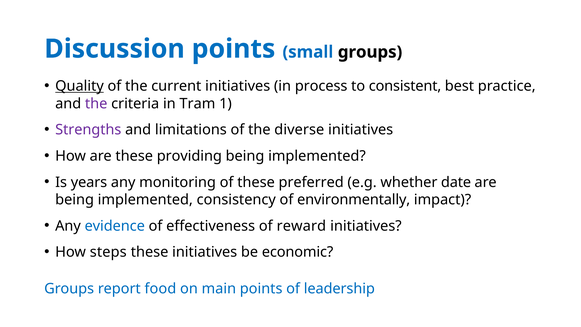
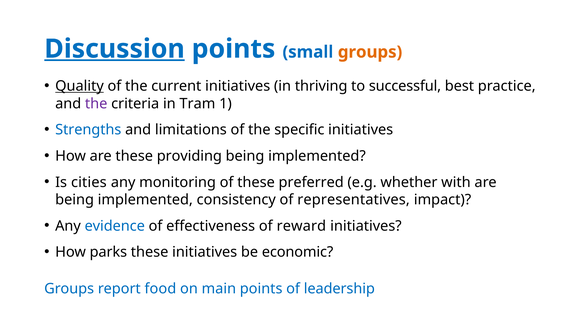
Discussion underline: none -> present (115, 49)
groups colour: black -> orange (370, 52)
process: process -> thriving (321, 86)
consistent: consistent -> successful (405, 86)
Strengths colour: purple -> blue (88, 130)
diverse: diverse -> specific (299, 130)
years: years -> cities (89, 182)
date: date -> with (456, 182)
environmentally: environmentally -> representatives (354, 200)
steps: steps -> parks (108, 252)
